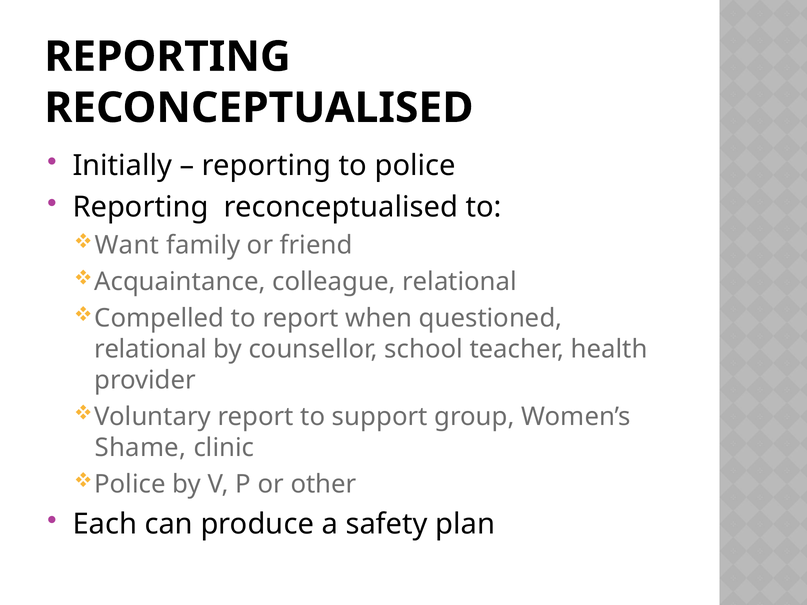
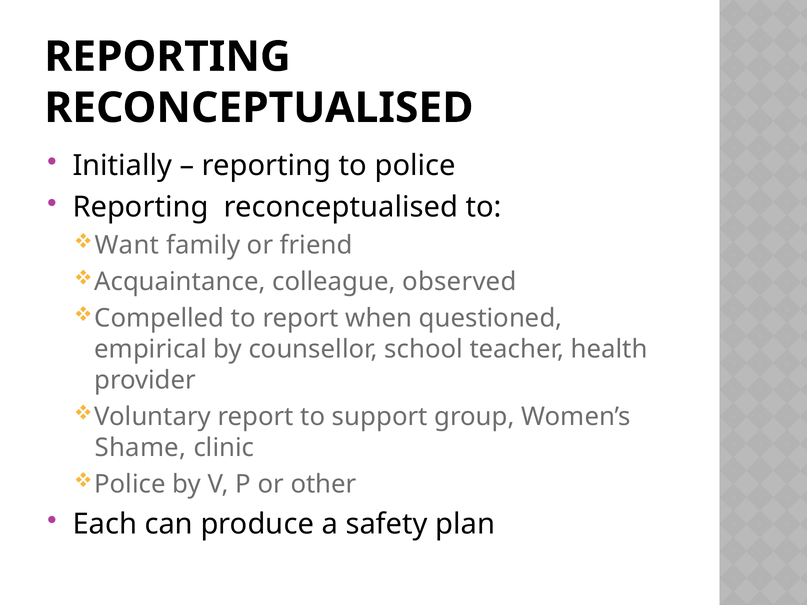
colleague relational: relational -> observed (459, 282)
relational: relational -> empirical (150, 349)
